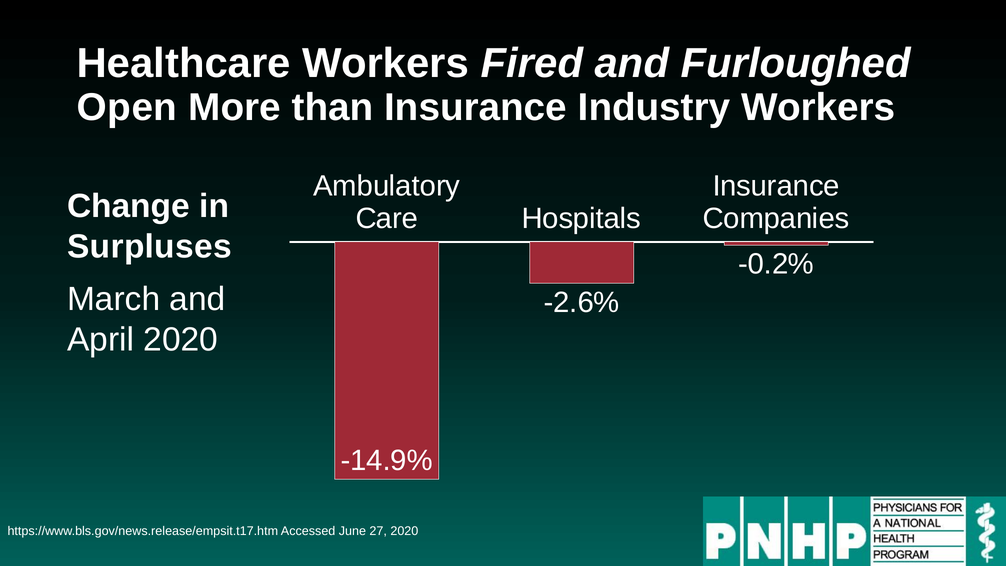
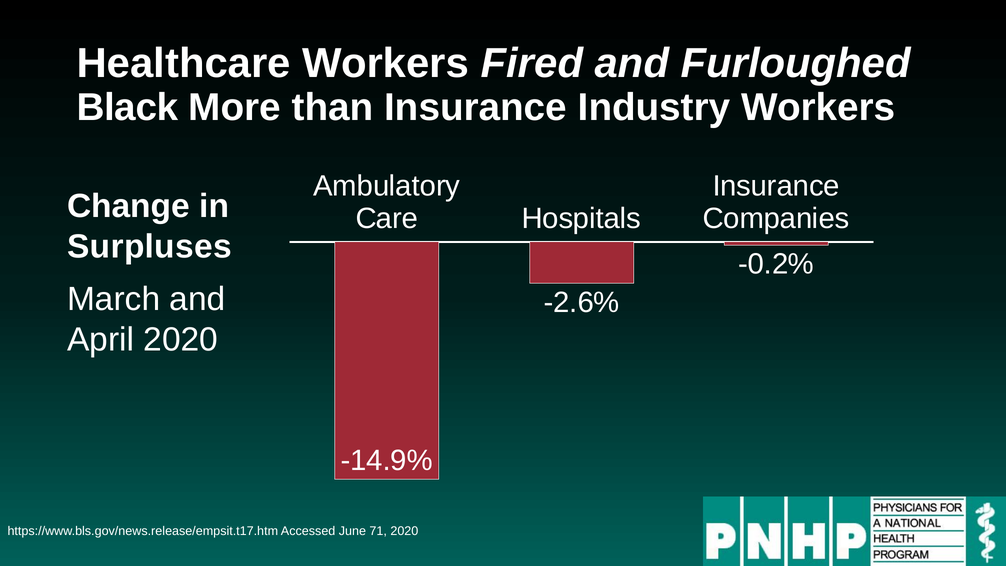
Open: Open -> Black (127, 107)
27: 27 -> 71 (378, 531)
